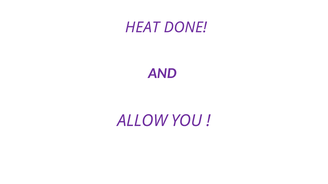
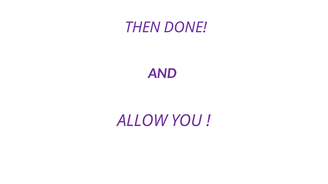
HEAT: HEAT -> THEN (142, 28)
